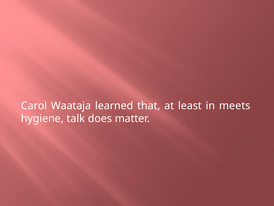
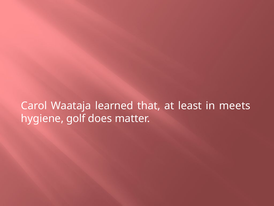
talk: talk -> golf (76, 118)
